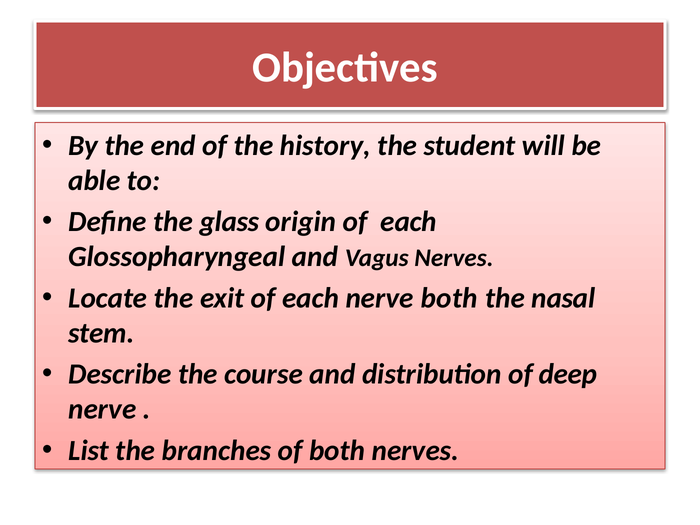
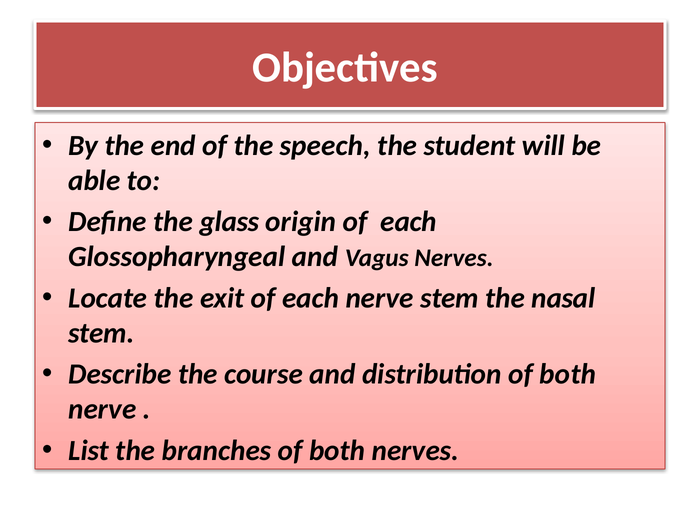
history: history -> speech (325, 146)
nerve both: both -> stem (450, 298)
distribution of deep: deep -> both (568, 374)
